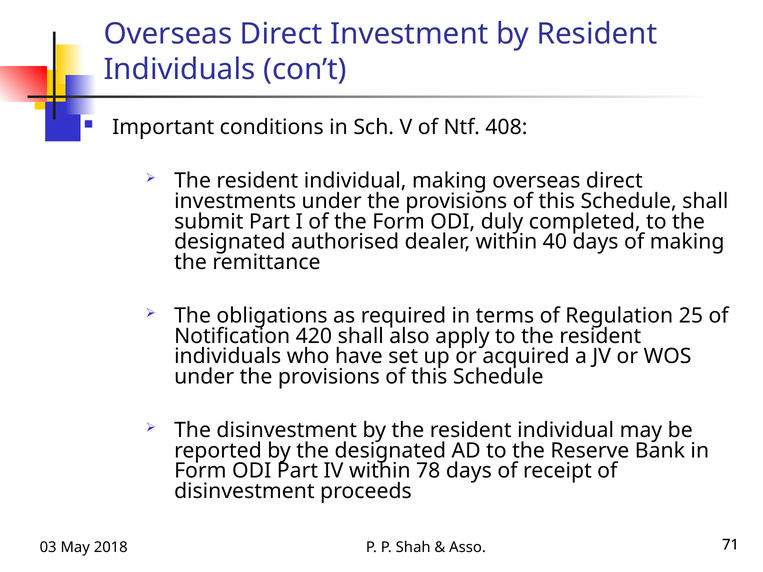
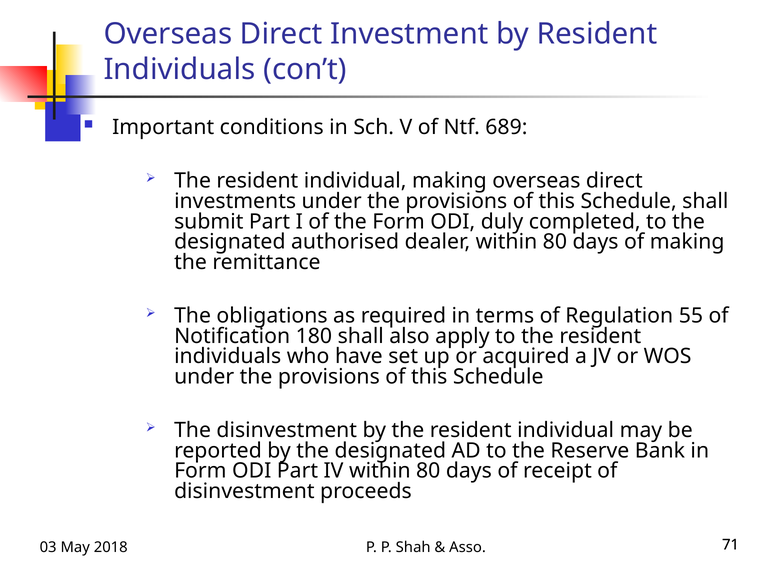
408: 408 -> 689 (506, 127)
dealer within 40: 40 -> 80 (555, 242)
25: 25 -> 55 (691, 316)
420: 420 -> 180 (314, 336)
IV within 78: 78 -> 80 (428, 471)
